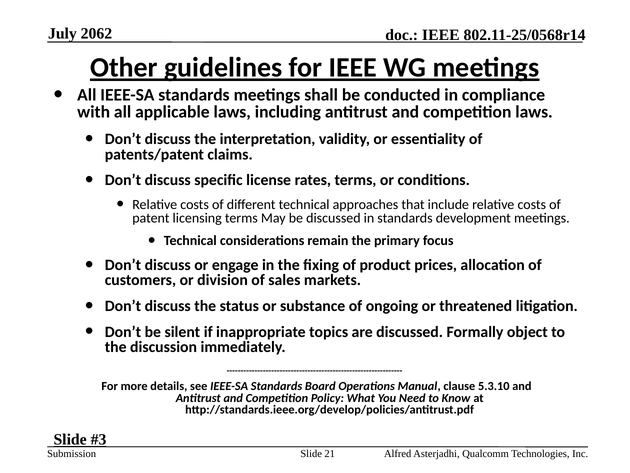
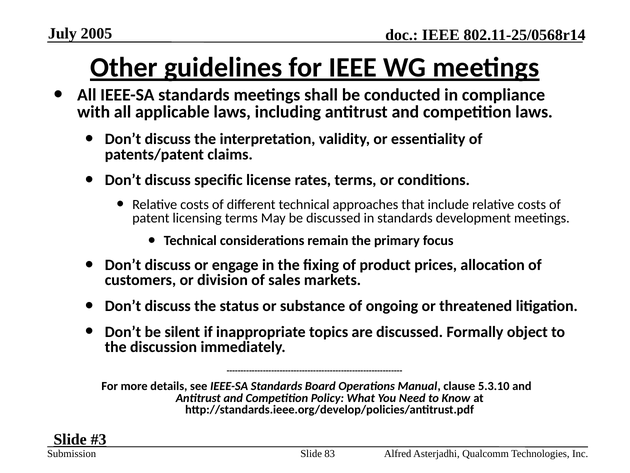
2062: 2062 -> 2005 (96, 33)
21: 21 -> 83 (330, 453)
